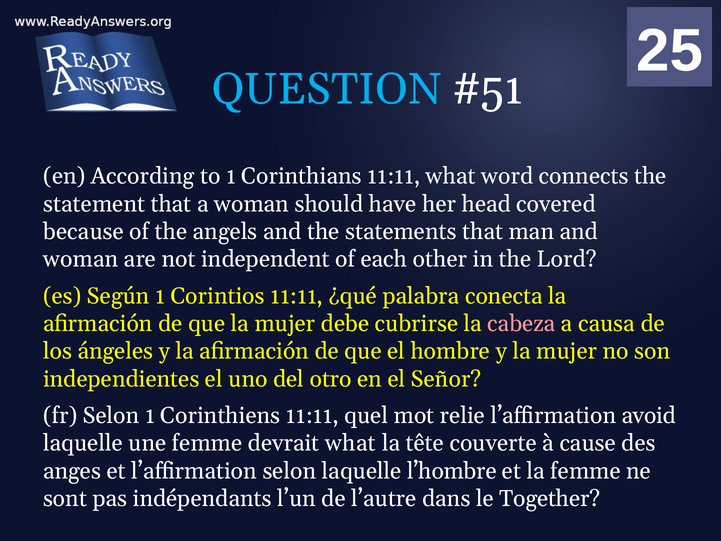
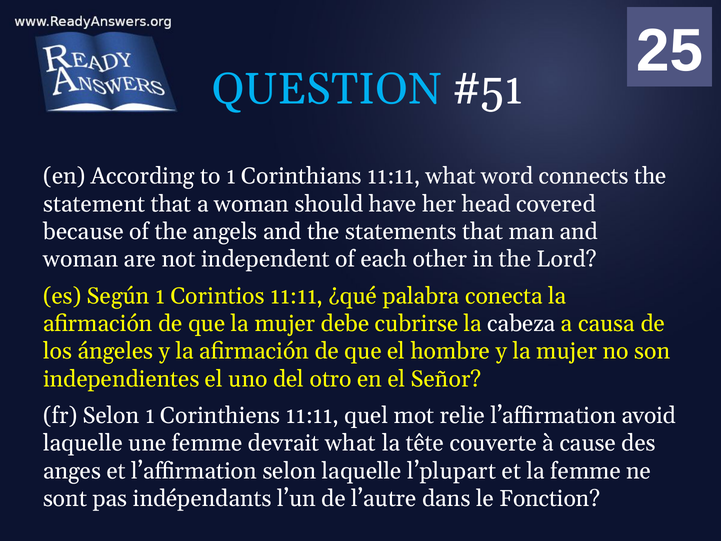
cabeza colour: pink -> white (521, 324)
l’hombre: l’hombre -> l’plupart (452, 471)
Together: Together -> Fonction (550, 498)
